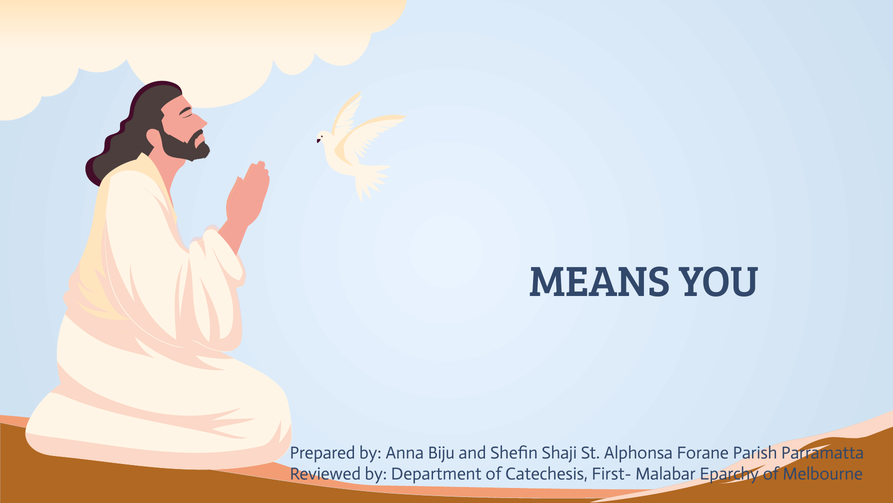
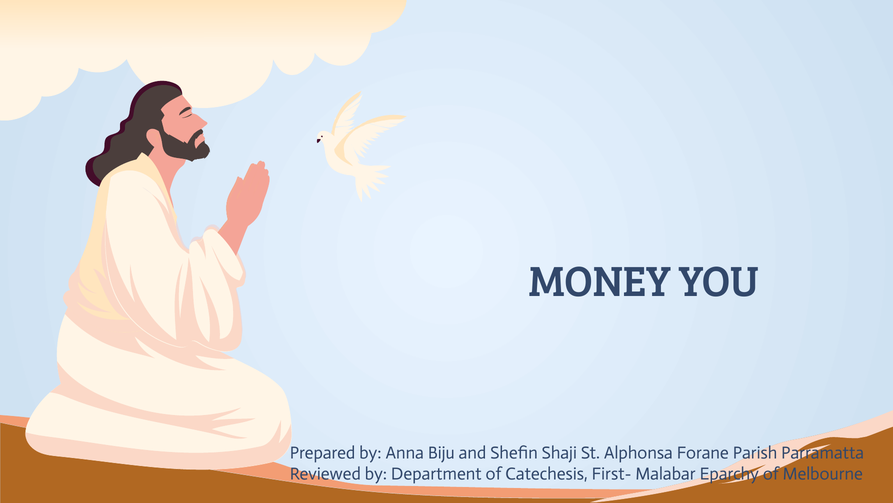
MEANS: MEANS -> MONEY (600, 282)
